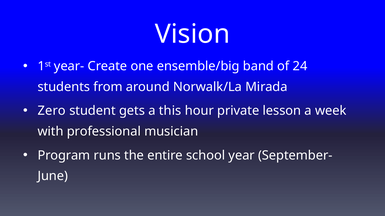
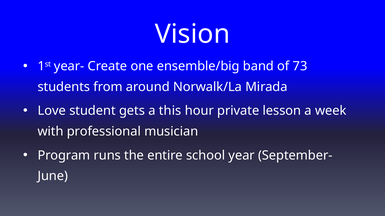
24: 24 -> 73 (300, 66)
Zero: Zero -> Love (52, 111)
